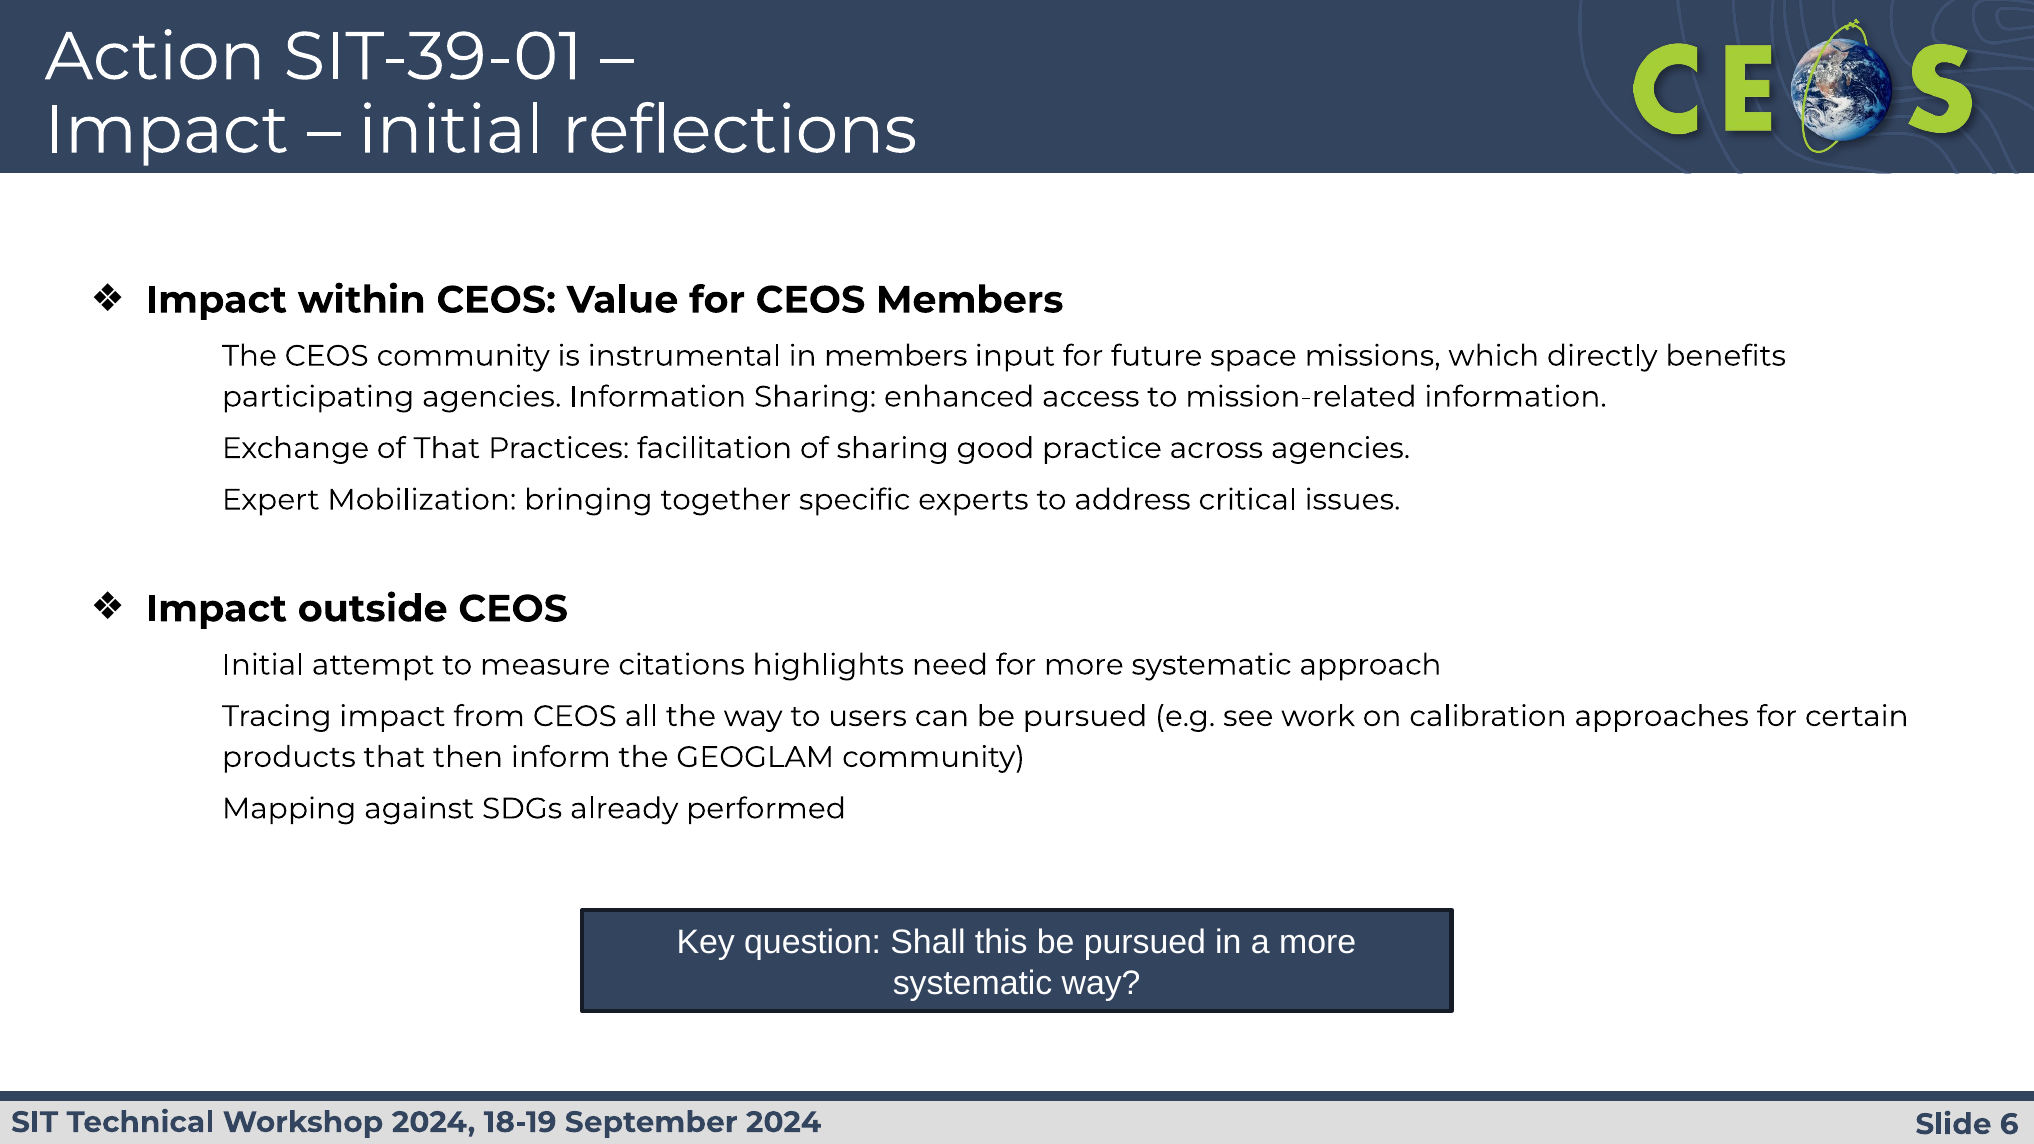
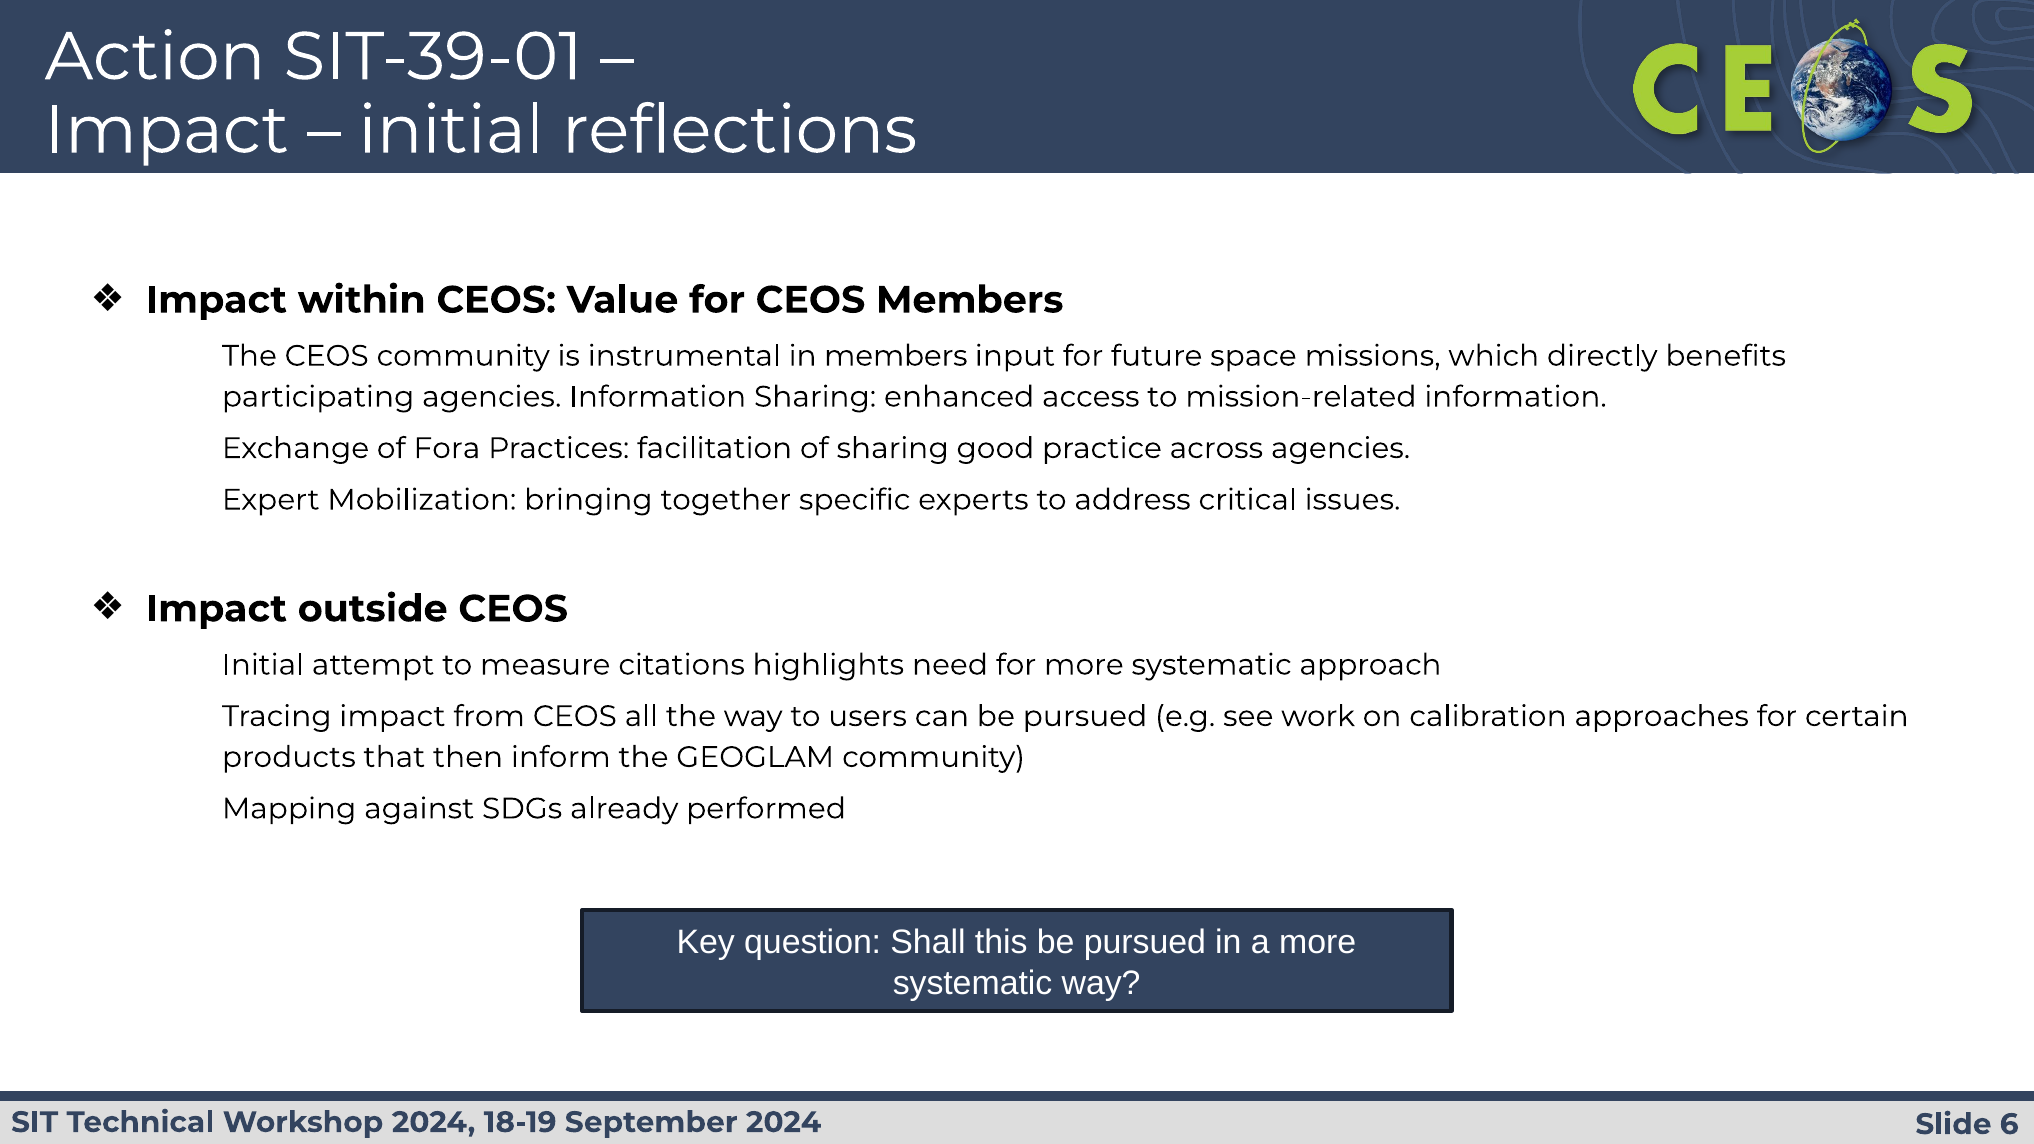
of That: That -> Fora (447, 448)
